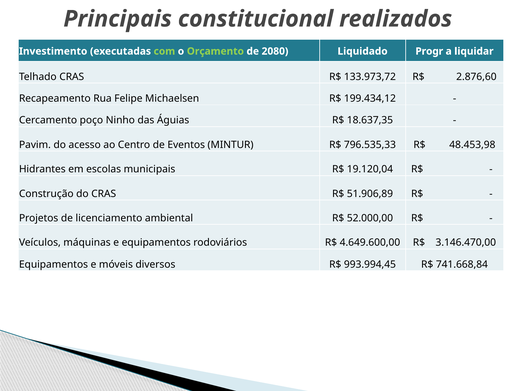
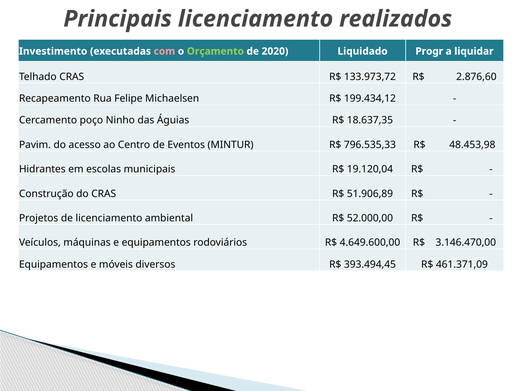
Principais constitucional: constitucional -> licenciamento (256, 19)
com colour: light green -> pink (164, 51)
2080: 2080 -> 2020 (275, 51)
993.994,45: 993.994,45 -> 393.494,45 (370, 265)
741.668,84: 741.668,84 -> 461.371,09 (462, 265)
